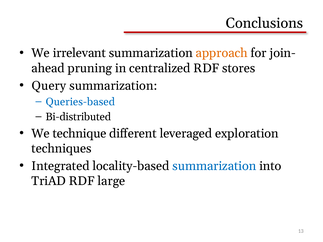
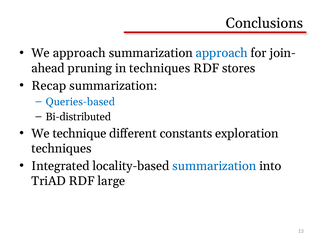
We irrelevant: irrelevant -> approach (79, 53)
approach colour: orange -> blue (222, 53)
in centralized: centralized -> techniques (160, 68)
Query: Query -> Recap (49, 86)
leveraged: leveraged -> constants (186, 134)
